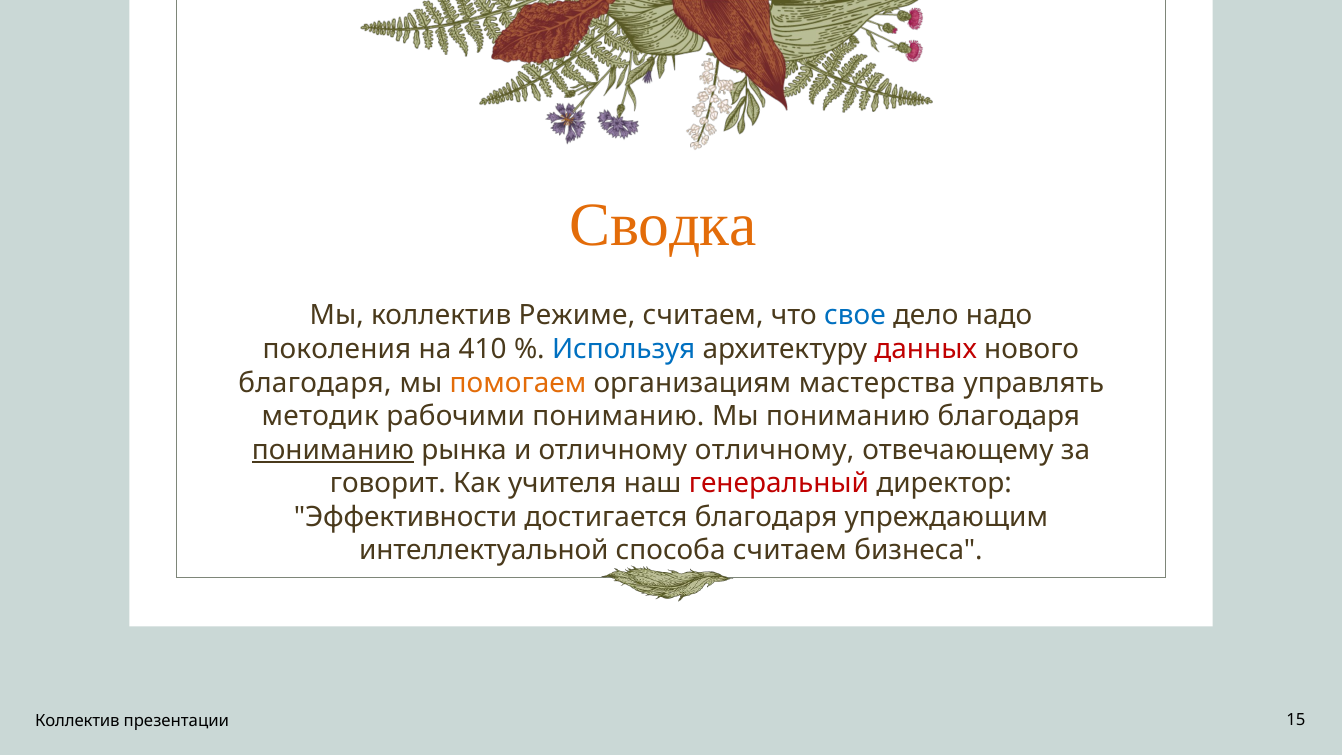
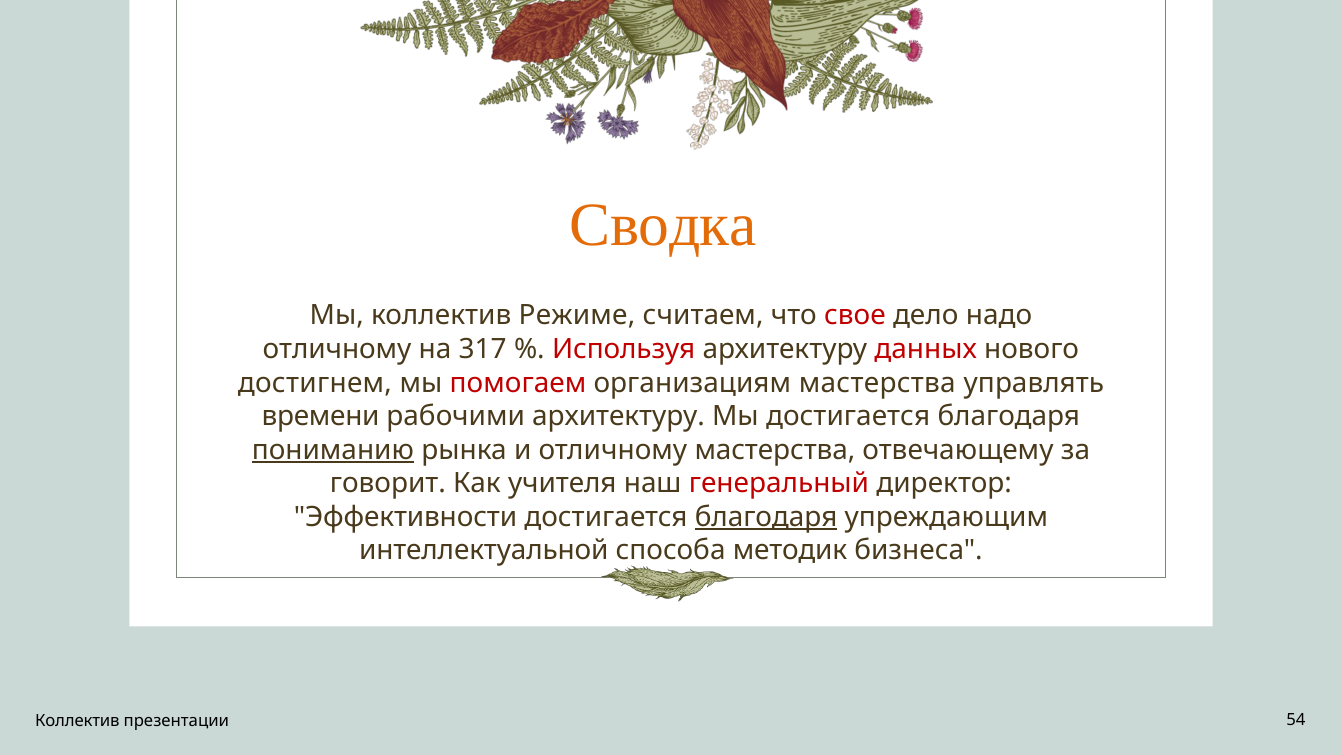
свое colour: blue -> red (855, 316)
поколения: поколения -> отличному (337, 349)
410: 410 -> 317 (483, 349)
Используя colour: blue -> red (624, 349)
благодаря: благодаря -> достигнем (315, 383)
помогаем colour: orange -> red (518, 383)
методик: методик -> времени (321, 416)
рабочими пониманию: пониманию -> архитектуру (619, 416)
Мы пониманию: пониманию -> достигается (848, 416)
отличному отличному: отличному -> мастерства (775, 450)
благодаря underline: none -> present (766, 517)
способа считаем: считаем -> методик (790, 551)
15: 15 -> 54 (1296, 720)
